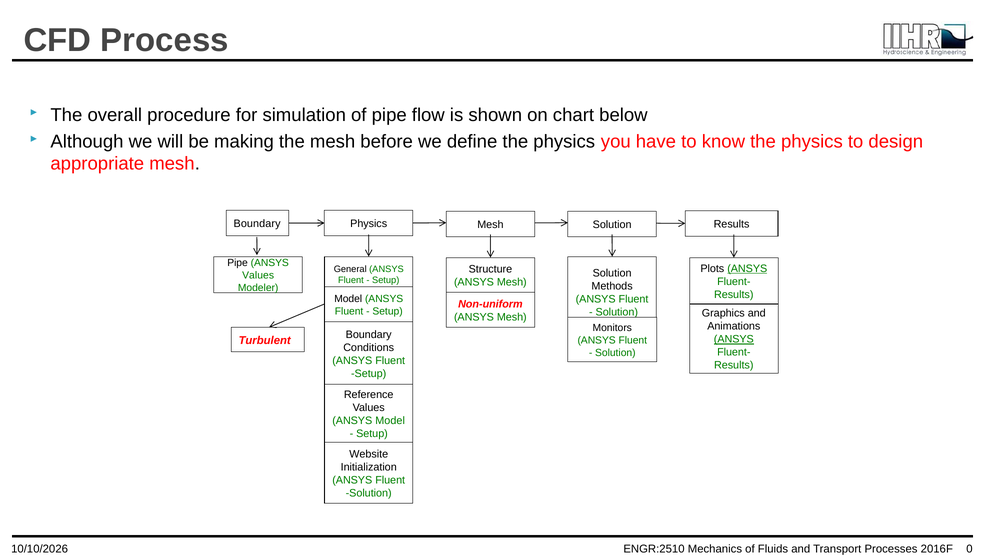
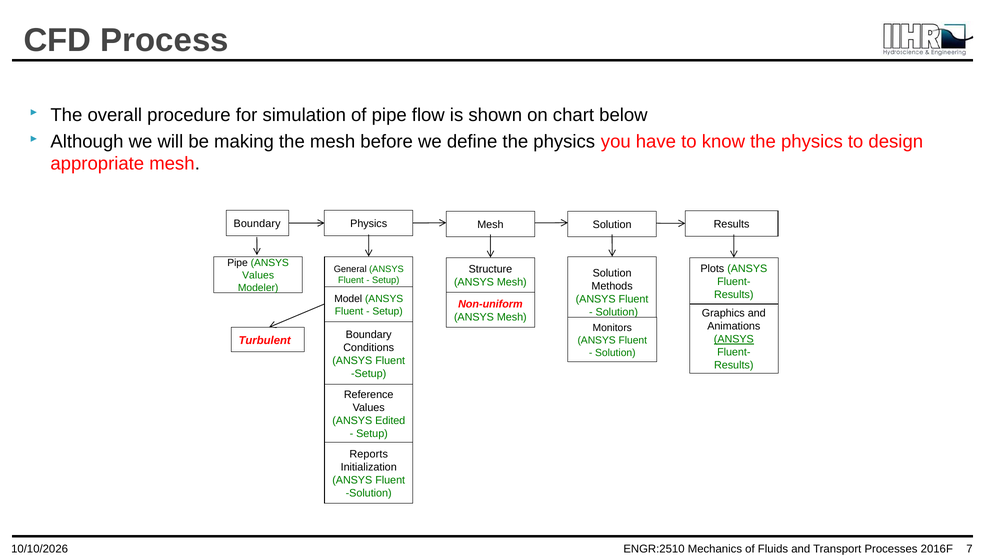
ANSYS underline: present -> none (747, 268)
ANSYS Model: Model -> Edited (390, 420)
Website: Website -> Reports (369, 454)
0: 0 -> 7 (969, 548)
